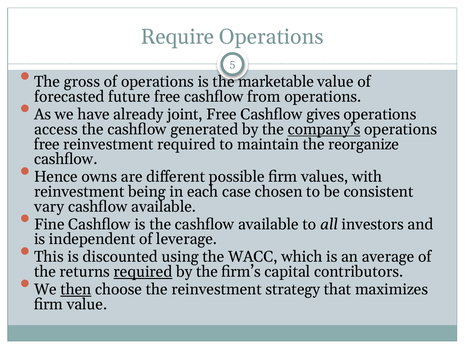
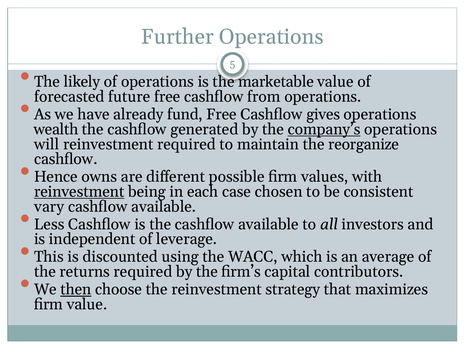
Require: Require -> Further (177, 37)
gross: gross -> likely (82, 82)
joint: joint -> fund (185, 114)
access: access -> wealth (56, 129)
free: free -> will (47, 144)
reinvestment underline: none -> present (79, 192)
Fine: Fine -> Less (49, 224)
required underline: present -> none (143, 272)
